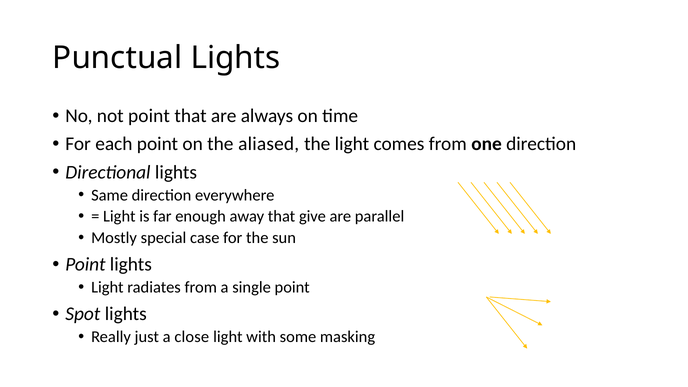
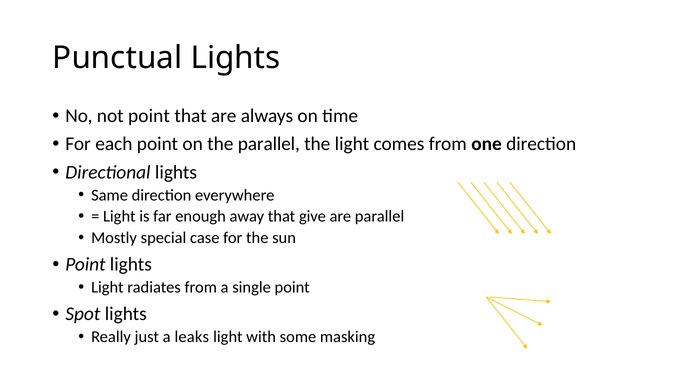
the aliased: aliased -> parallel (269, 144)
close: close -> leaks (192, 337)
